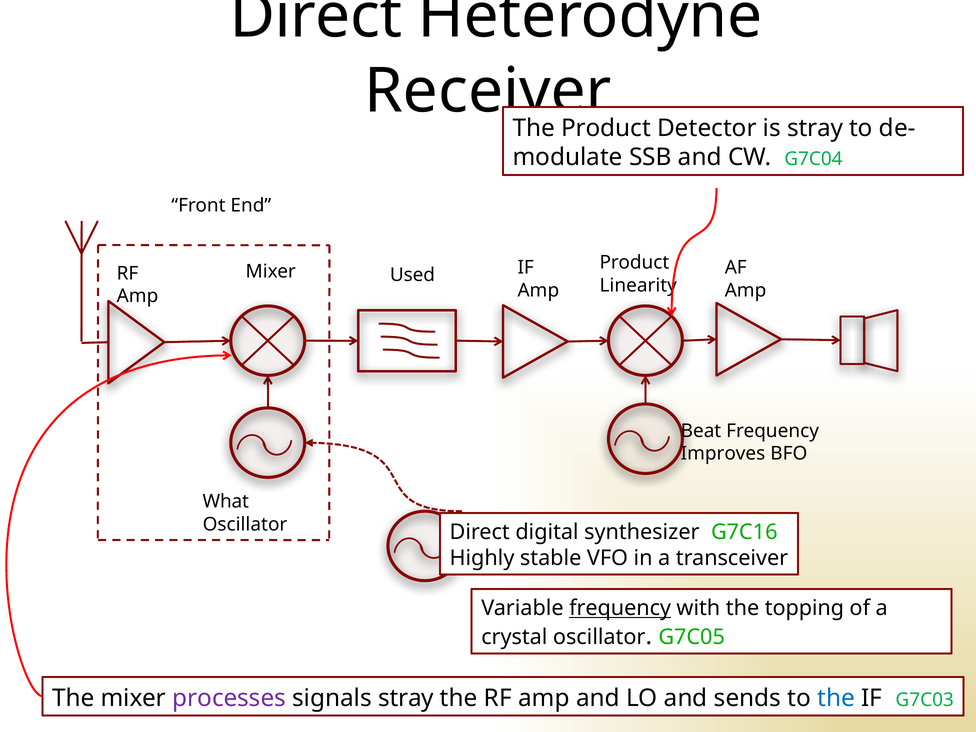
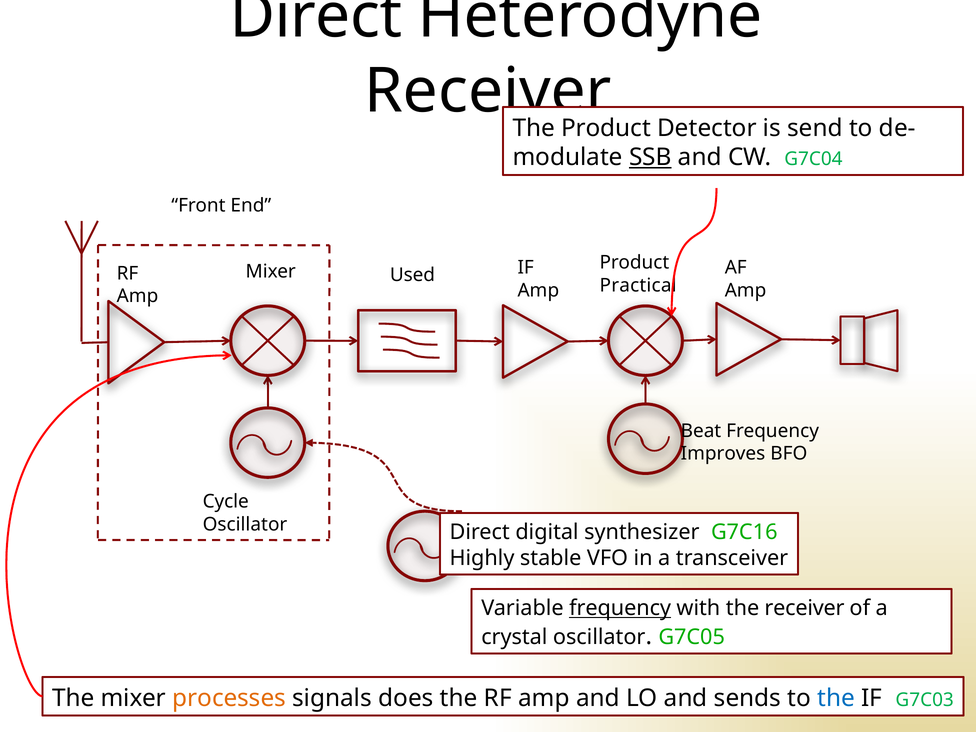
is stray: stray -> send (815, 128)
SSB underline: none -> present (650, 157)
Linearity: Linearity -> Practical (638, 285)
What: What -> Cycle (226, 502)
the topping: topping -> receiver (805, 608)
processes colour: purple -> orange (229, 698)
signals stray: stray -> does (406, 698)
